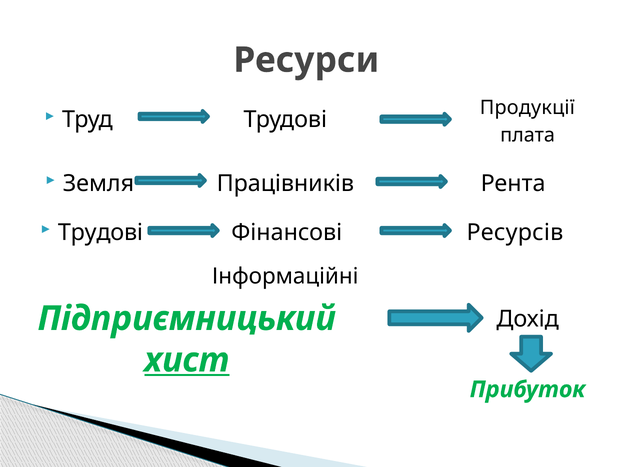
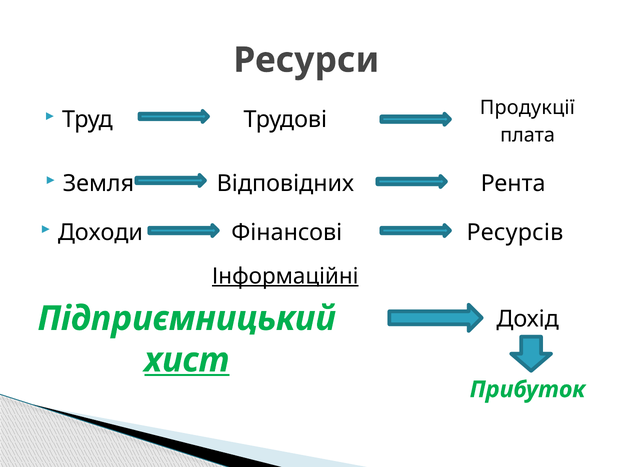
Працівників: Працівників -> Відповідних (285, 183)
Трудові: Трудові -> Доходи (100, 232)
Інформаційні underline: none -> present (285, 276)
